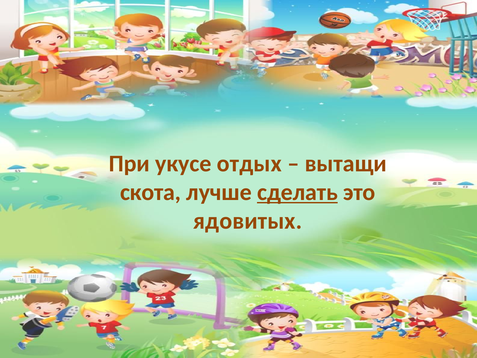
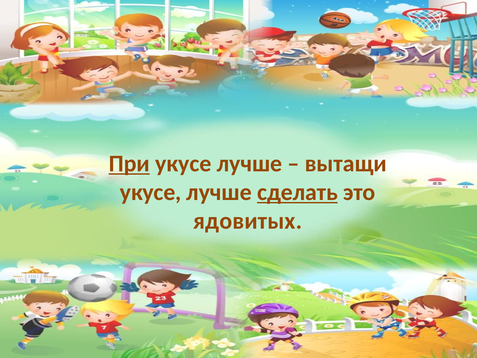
При underline: none -> present (129, 164)
отдых: отдых -> лучше (249, 164)
скота: скота -> укусе (151, 192)
